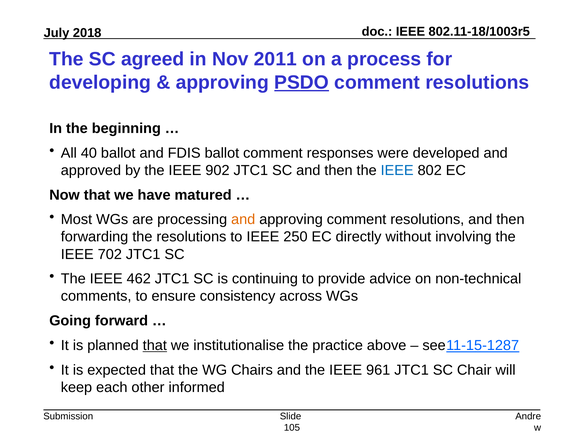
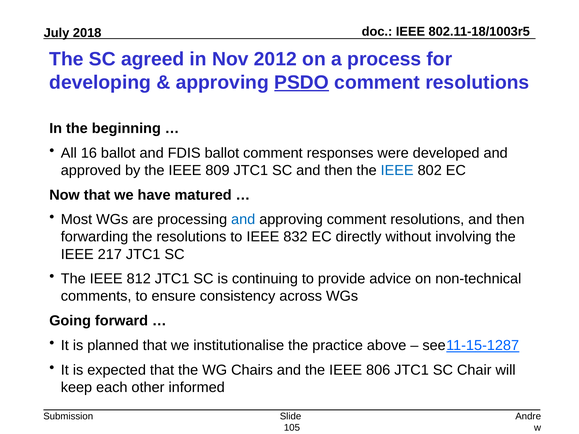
2011: 2011 -> 2012 (275, 59)
40: 40 -> 16 (89, 153)
902: 902 -> 809 (217, 170)
and colour: orange -> blue (243, 220)
250: 250 -> 832 (295, 237)
702: 702 -> 217 (110, 254)
462: 462 -> 812 (139, 279)
that underline: present -> none (155, 346)
961: 961 -> 806 (378, 370)
